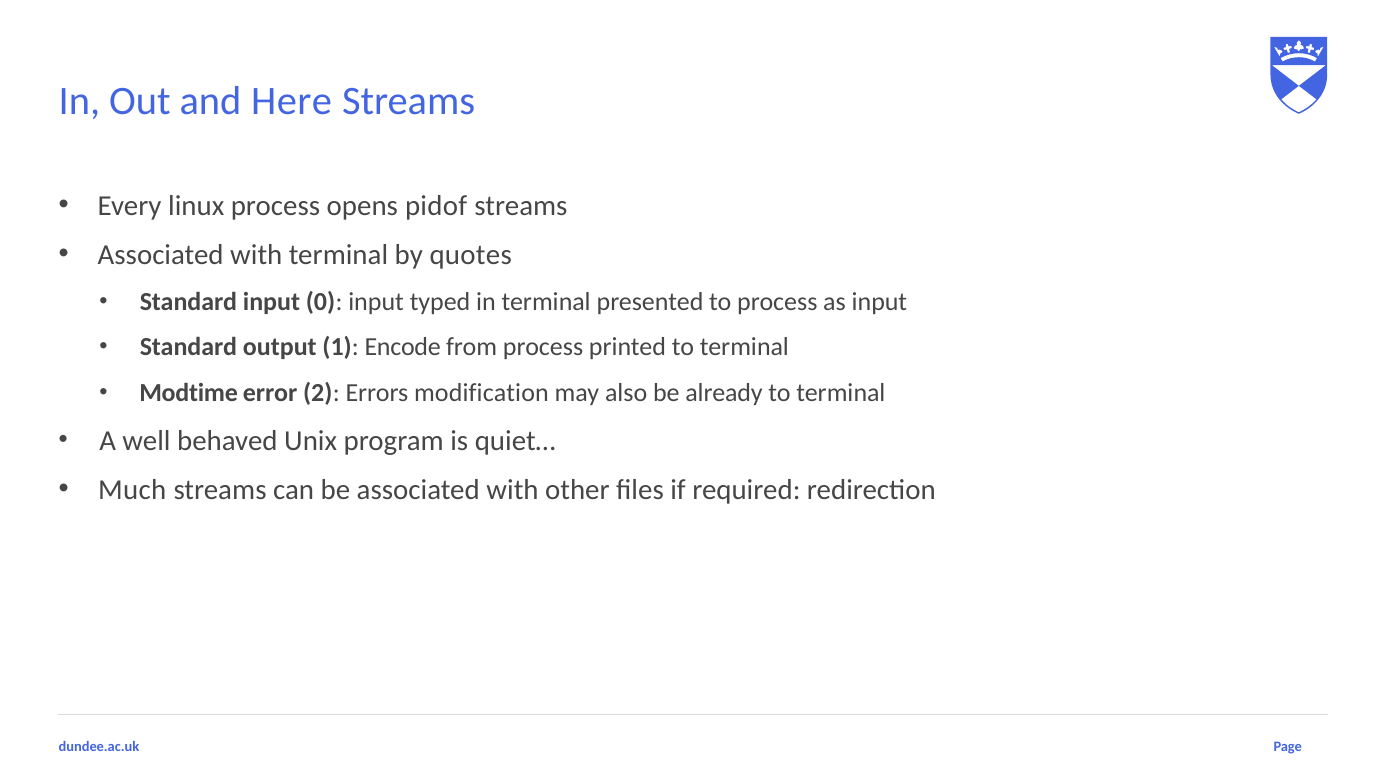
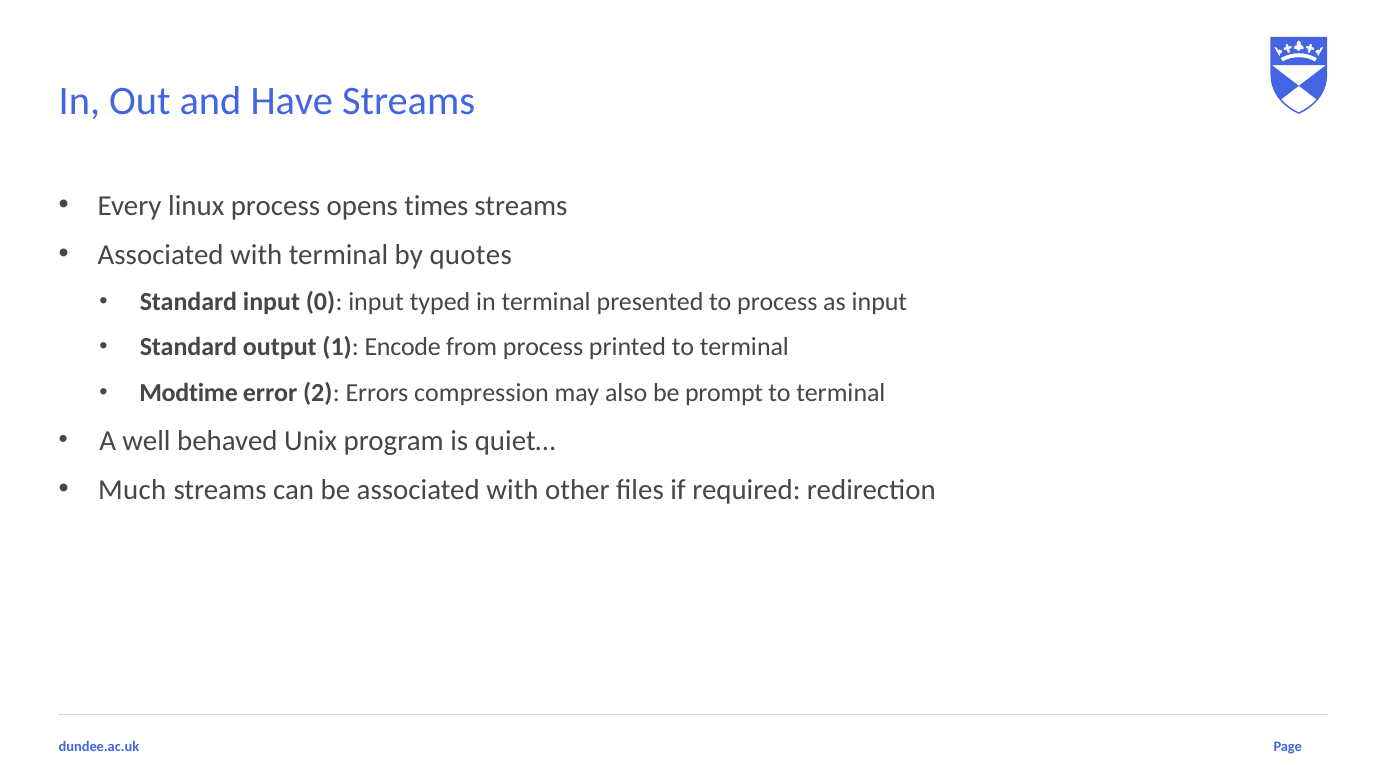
Here: Here -> Have (292, 101)
pidof: pidof -> times (436, 206)
modification: modification -> compression (482, 393)
already: already -> prompt (724, 393)
